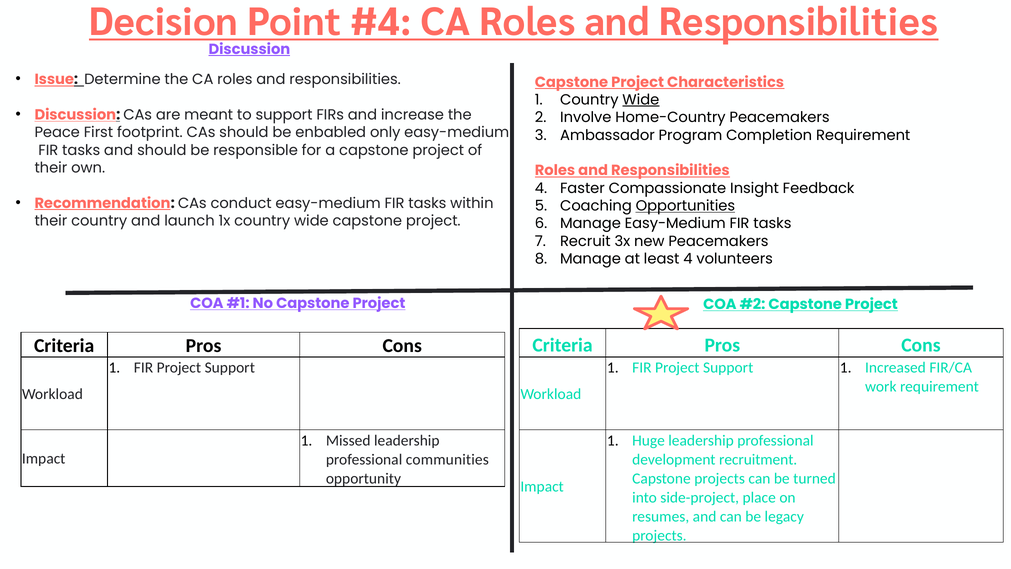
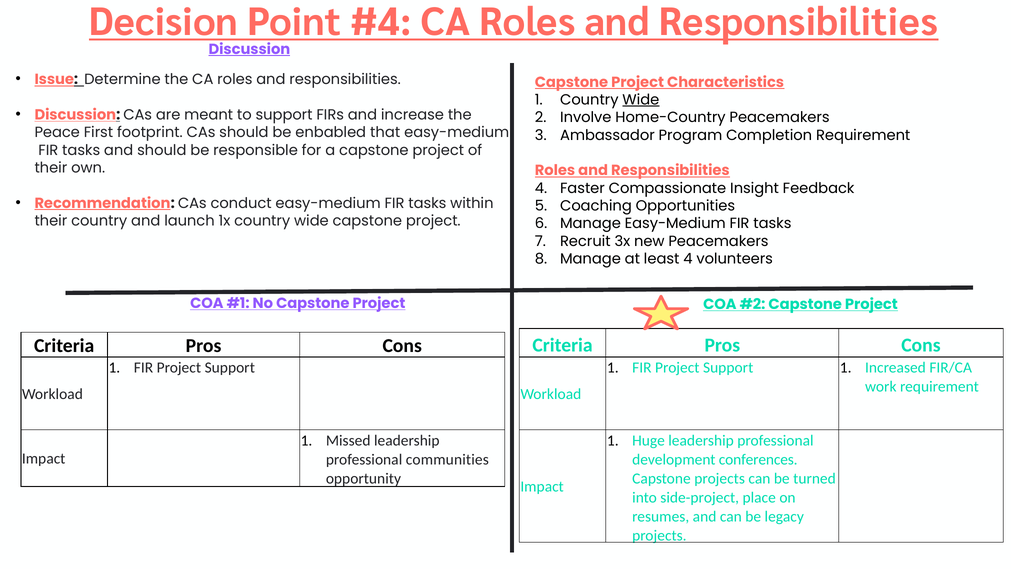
only: only -> that (385, 132)
Opportunities underline: present -> none (685, 206)
recruitment: recruitment -> conferences (758, 459)
